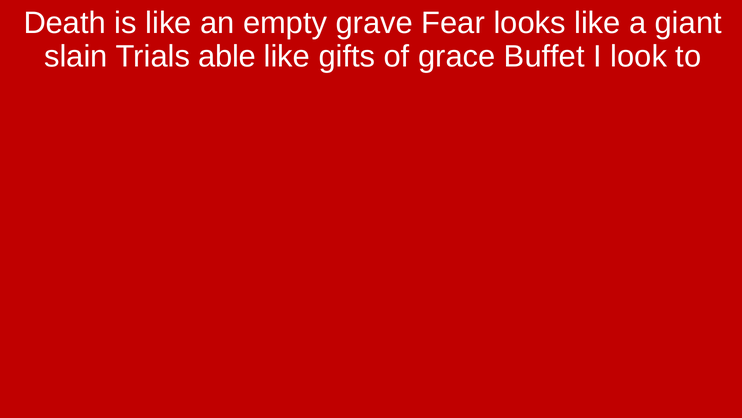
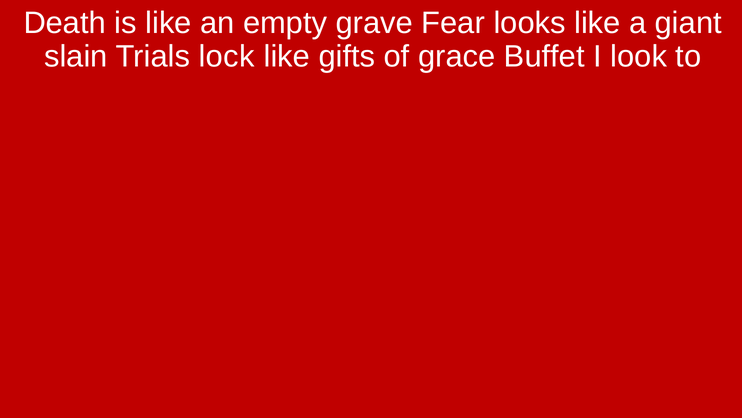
able: able -> lock (227, 56)
